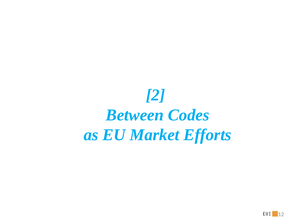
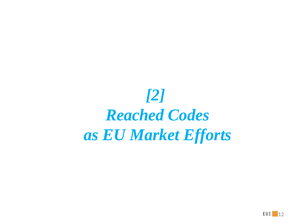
Between: Between -> Reached (135, 115)
